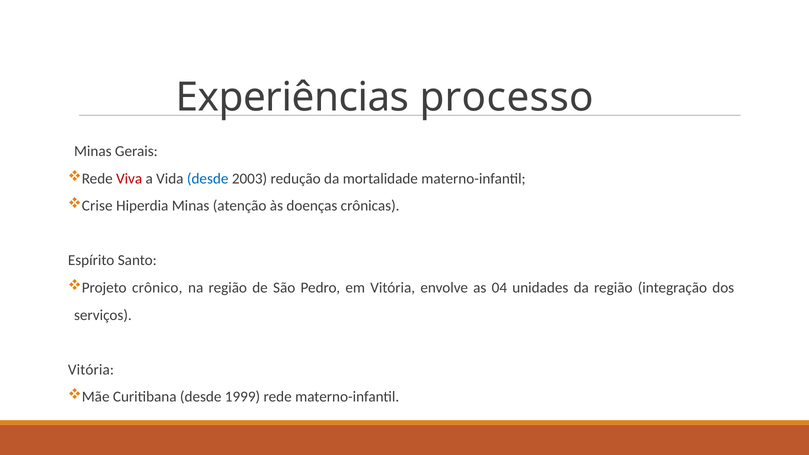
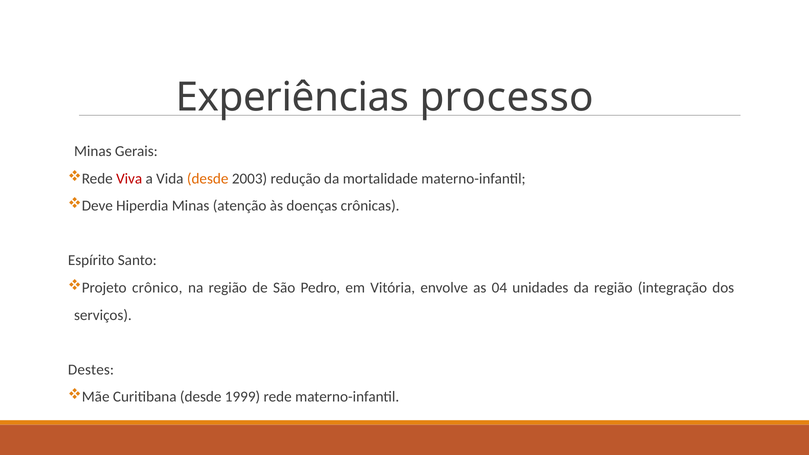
desde colour: blue -> orange (208, 179)
Crise: Crise -> Deve (97, 206)
Vitória: Vitória -> Destes (91, 370)
